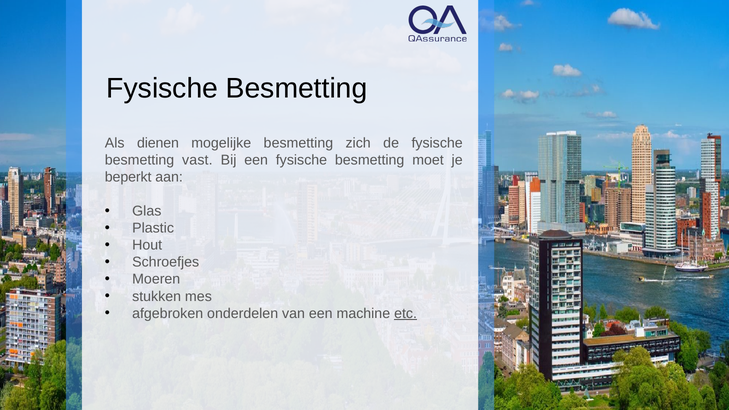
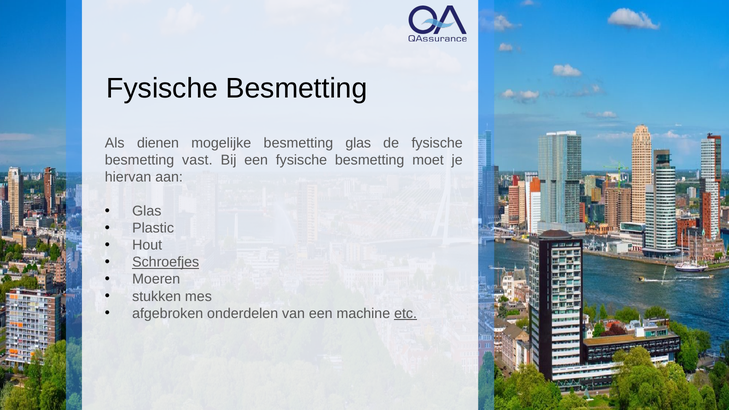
besmetting zich: zich -> glas (358, 143)
beperkt: beperkt -> hiervan (128, 177)
Schroefjes underline: none -> present (166, 262)
